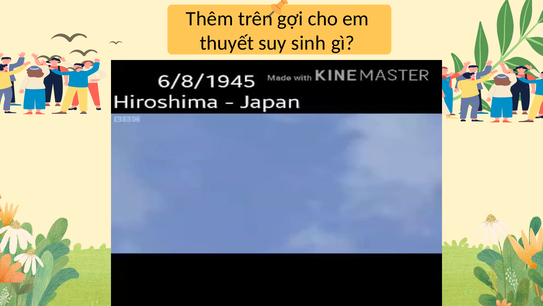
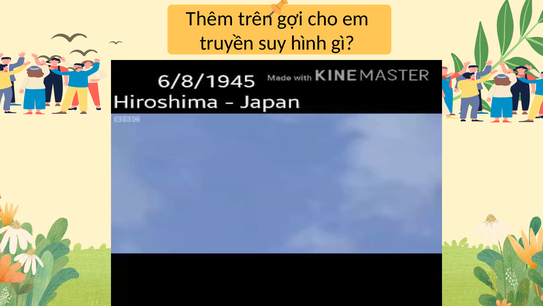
thuyết: thuyết -> truyền (227, 43)
sinh: sinh -> hình (309, 43)
